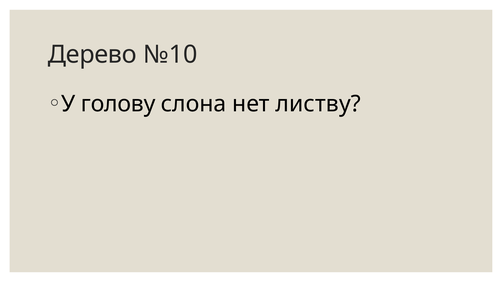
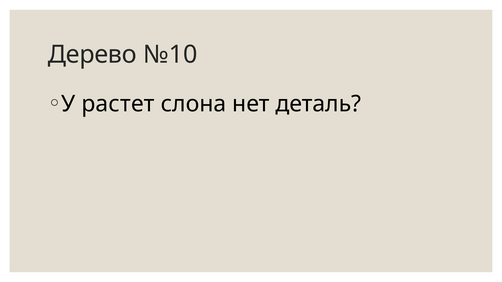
голову: голову -> растет (118, 104)
листву: листву -> деталь (318, 104)
